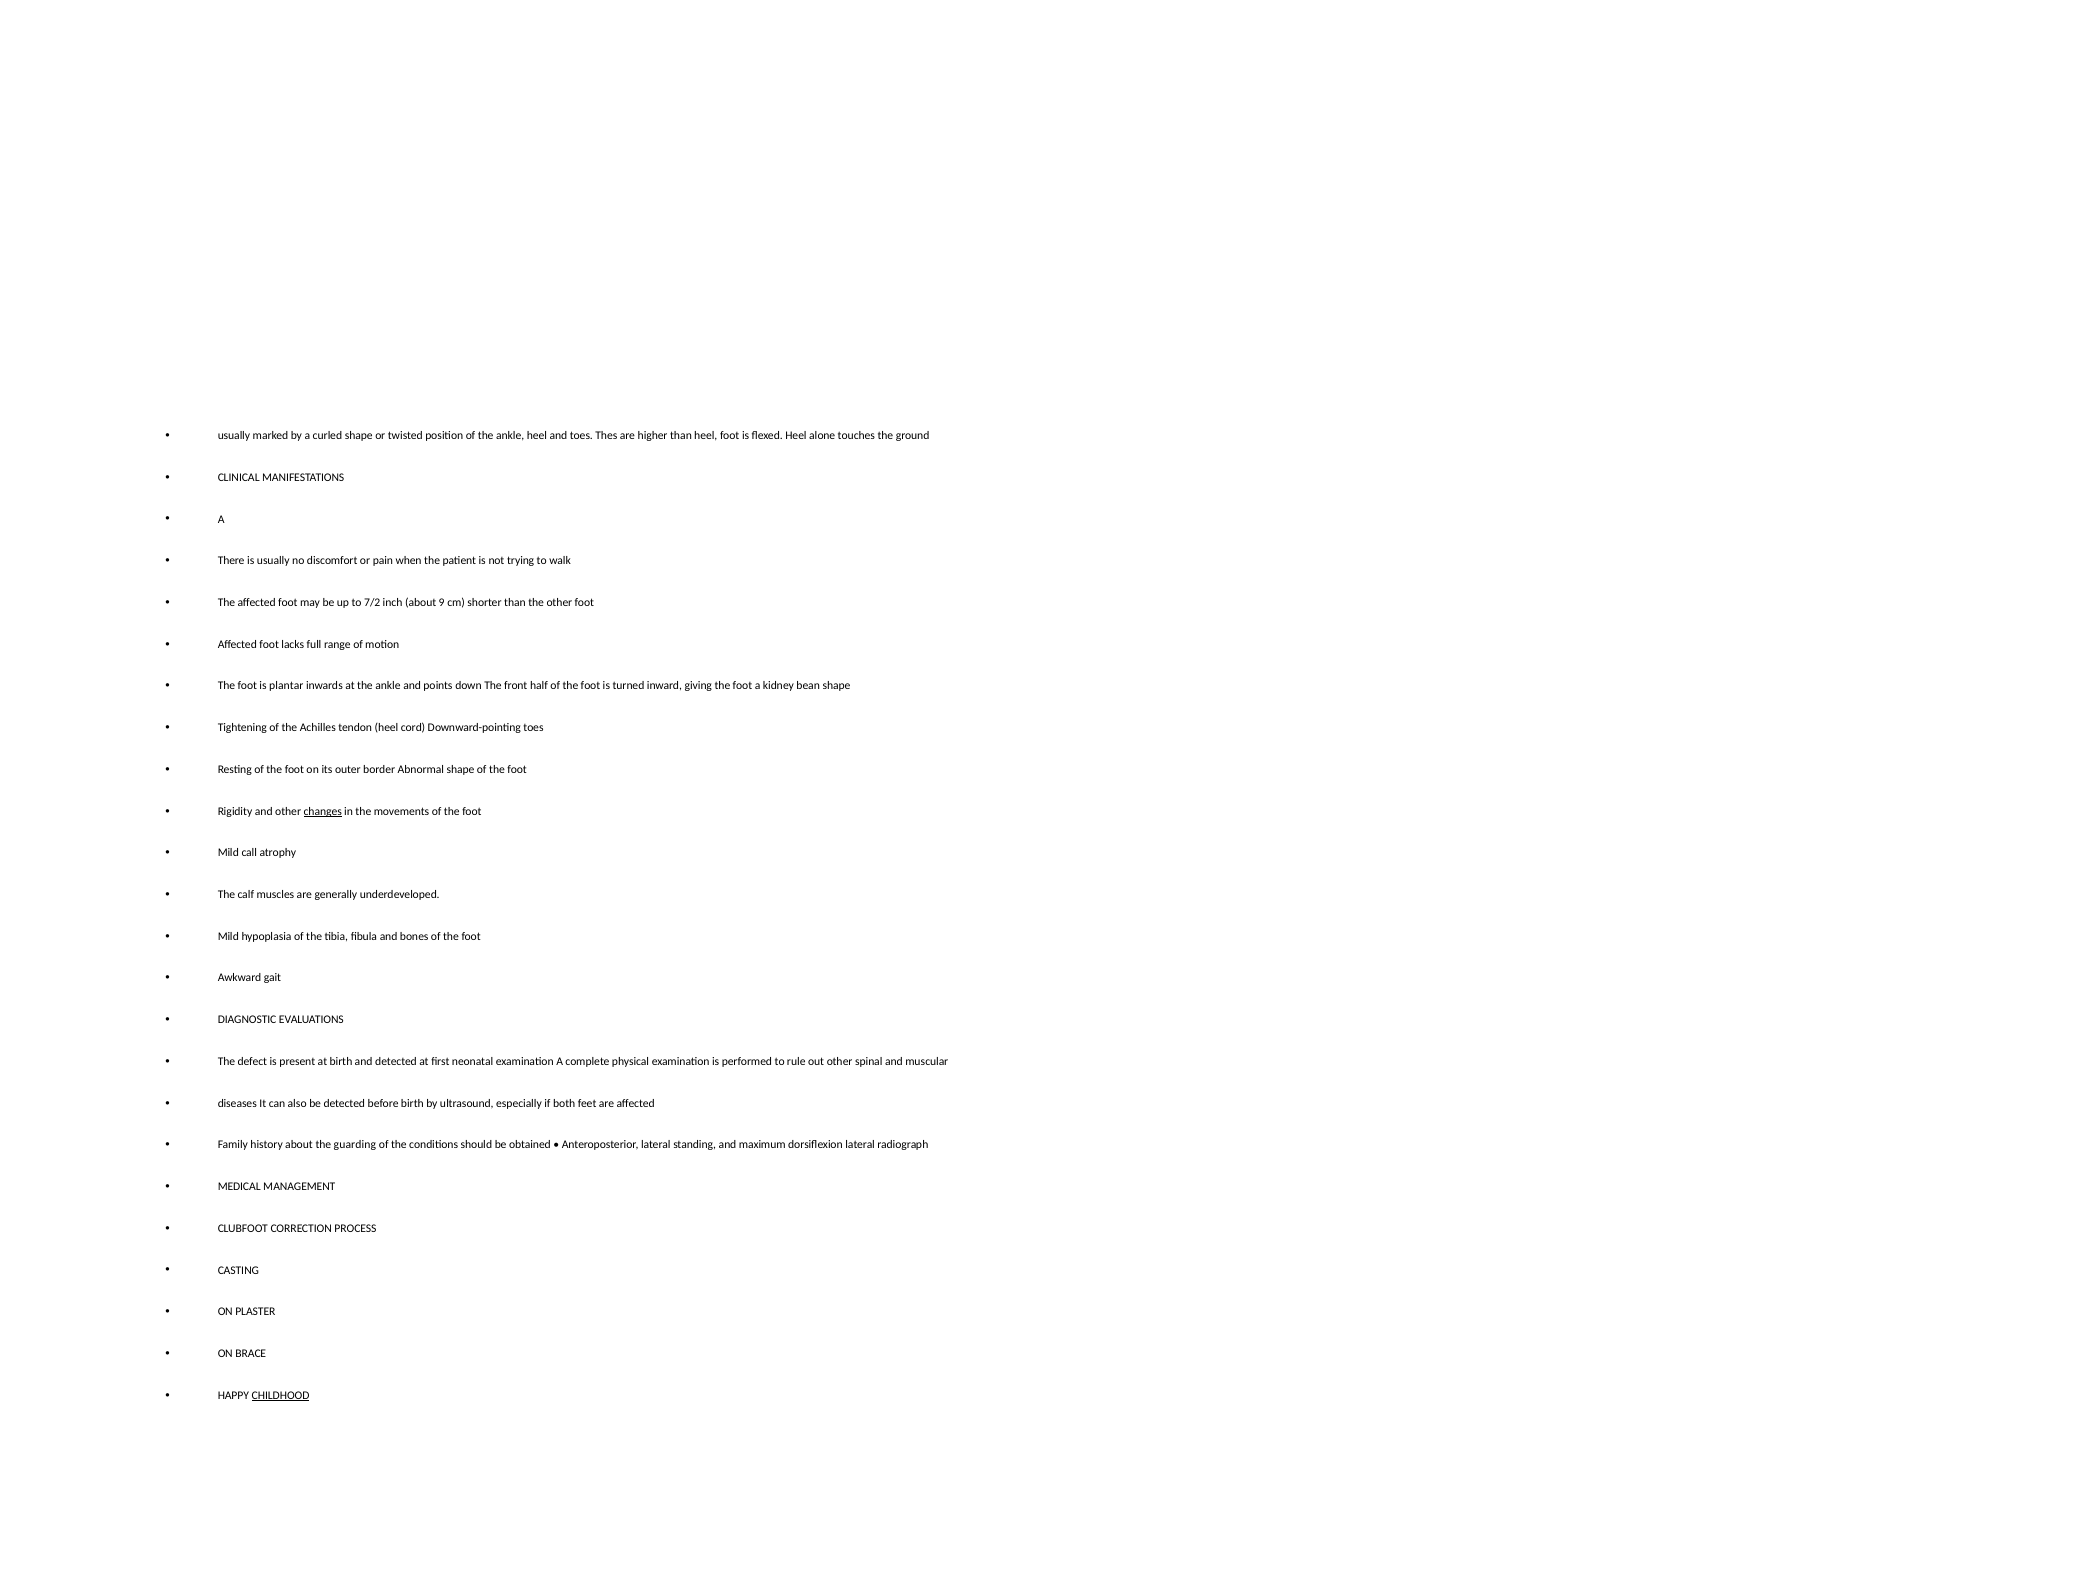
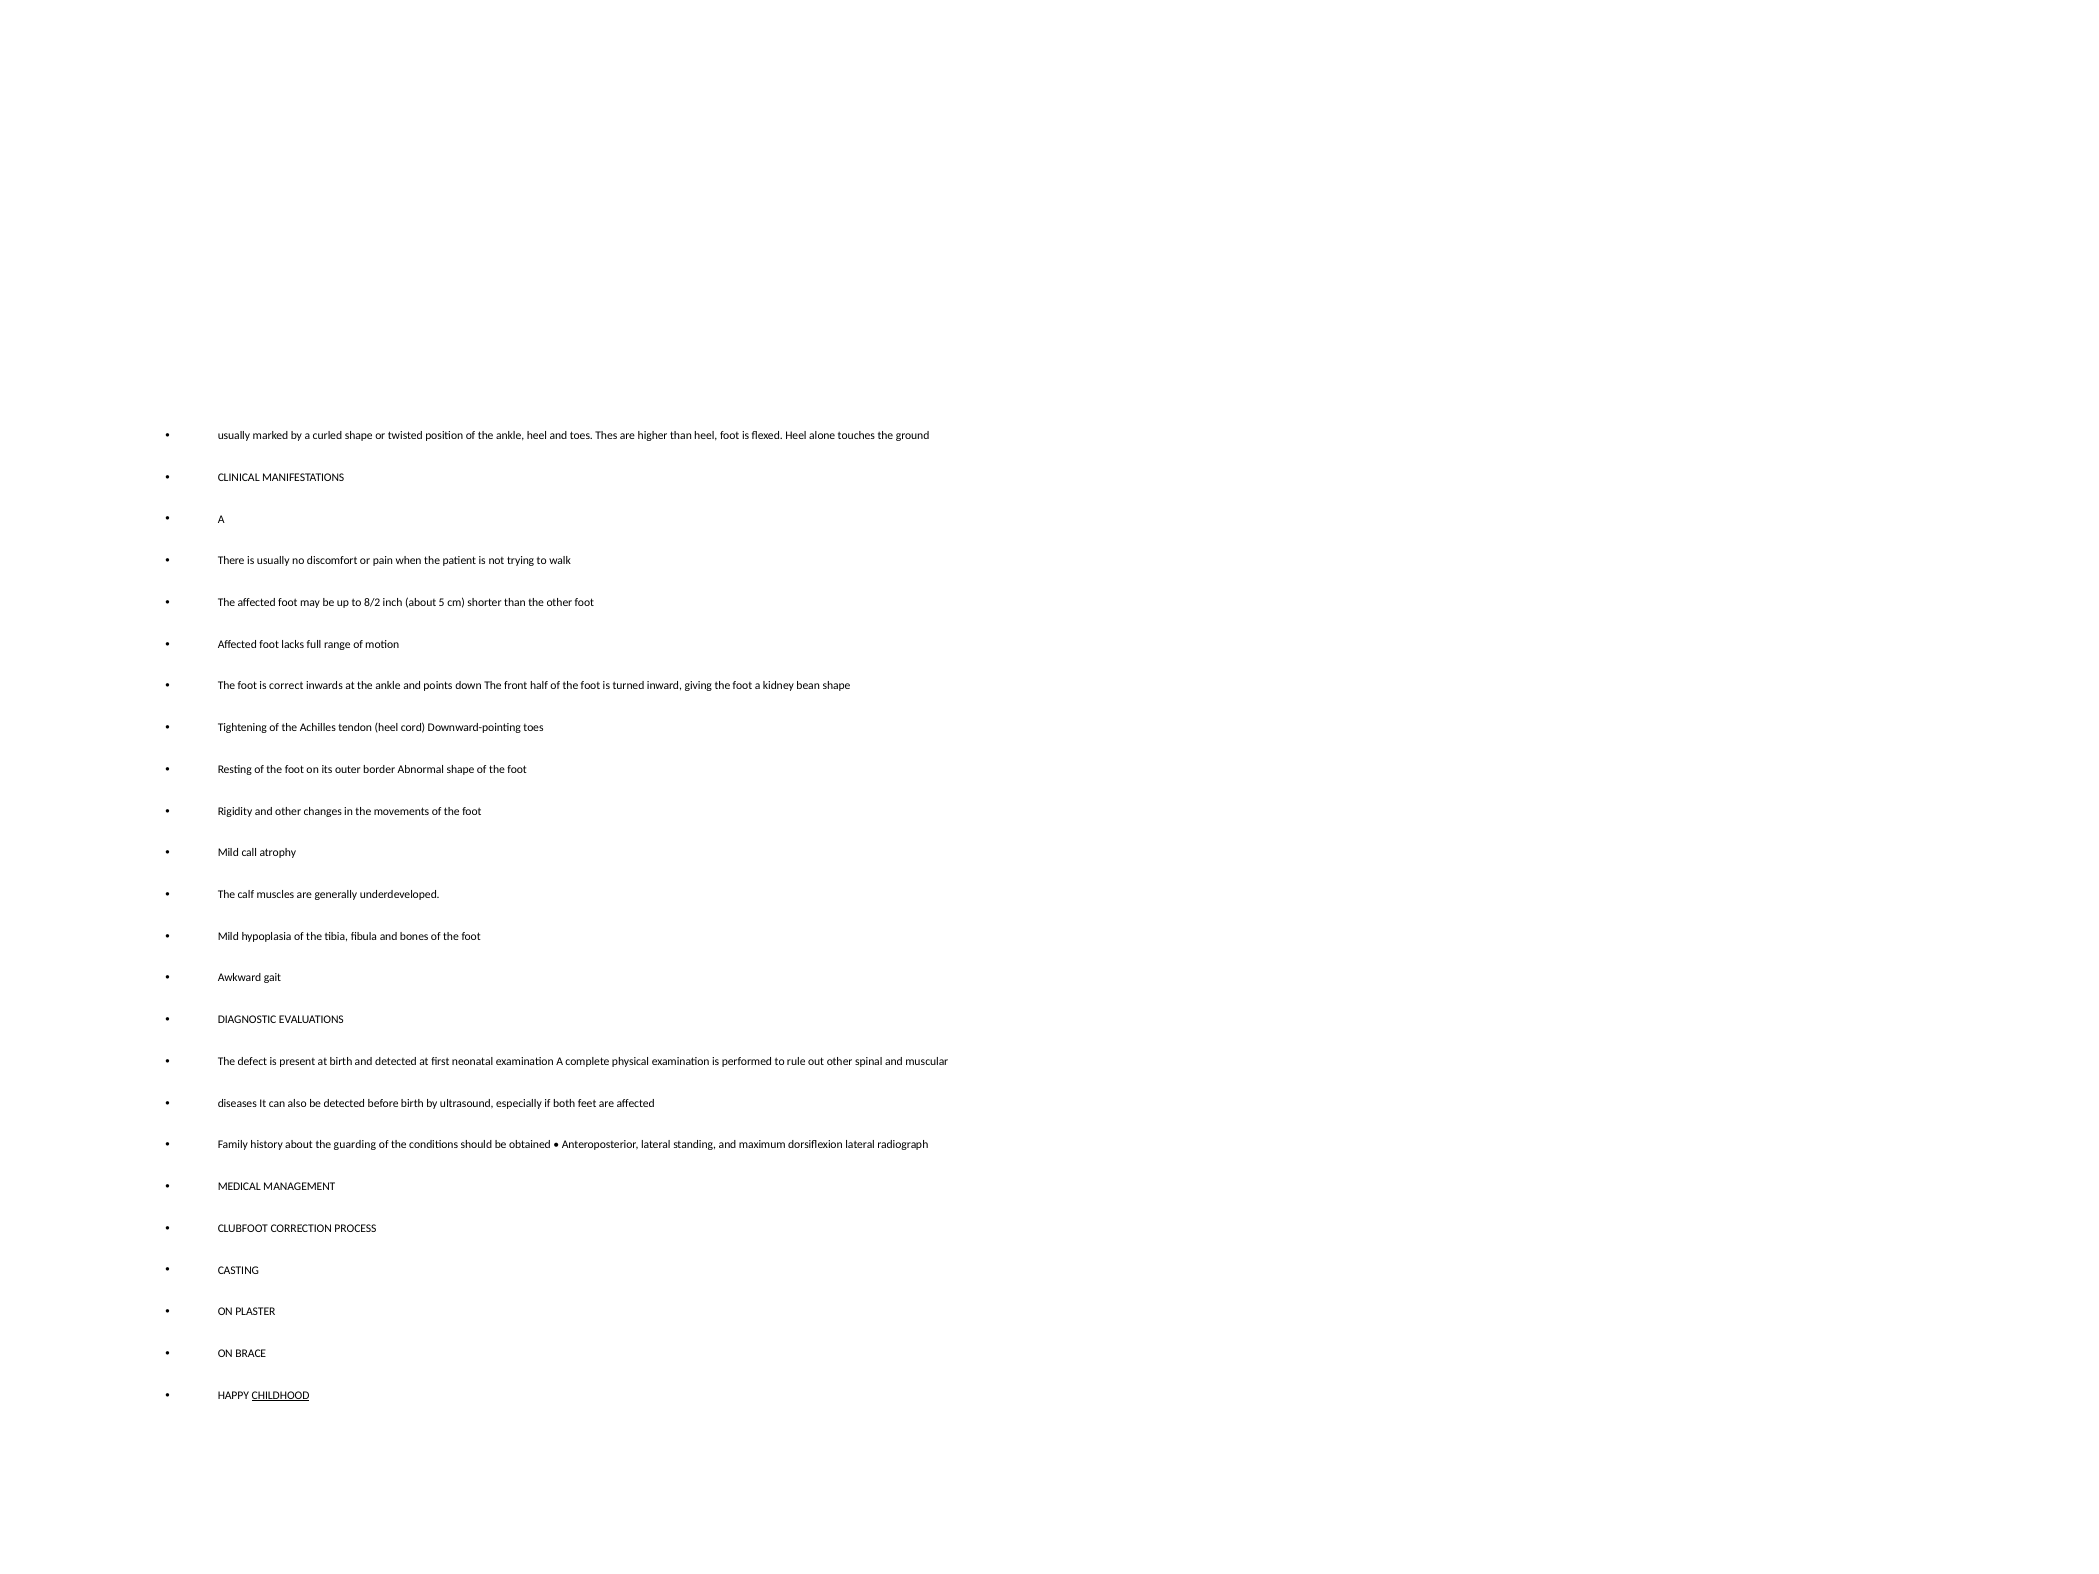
7/2: 7/2 -> 8/2 (372, 603)
9: 9 -> 5 (441, 603)
plantar: plantar -> correct (286, 686)
changes underline: present -> none (323, 811)
